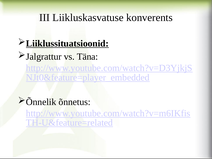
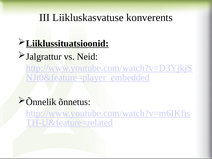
Täna: Täna -> Neid (87, 57)
